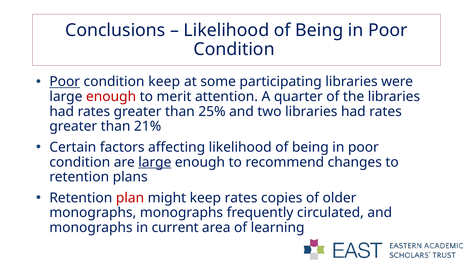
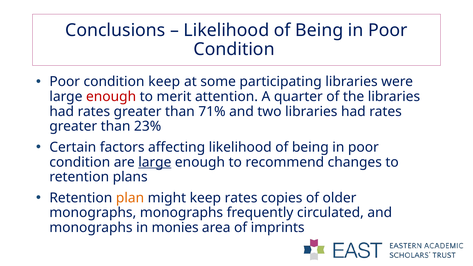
Poor underline: present -> none (65, 82)
25%: 25% -> 71% (212, 112)
21%: 21% -> 23% (148, 126)
plan colour: red -> orange (130, 198)
current: current -> monies (175, 228)
learning: learning -> imprints (278, 228)
